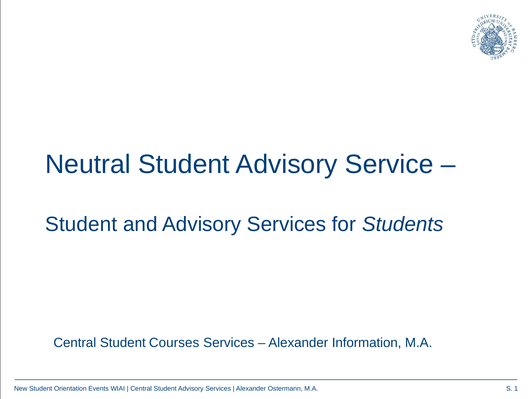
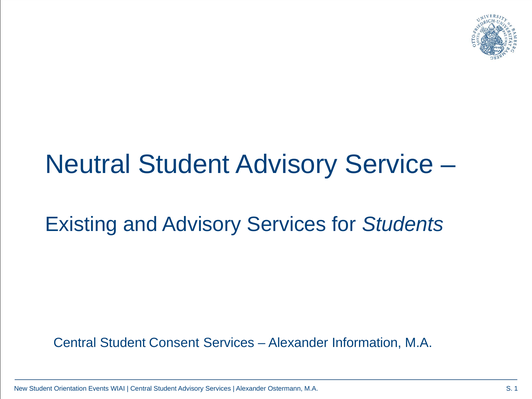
Student: Student -> Existing (81, 224)
Courses: Courses -> Consent (174, 343)
